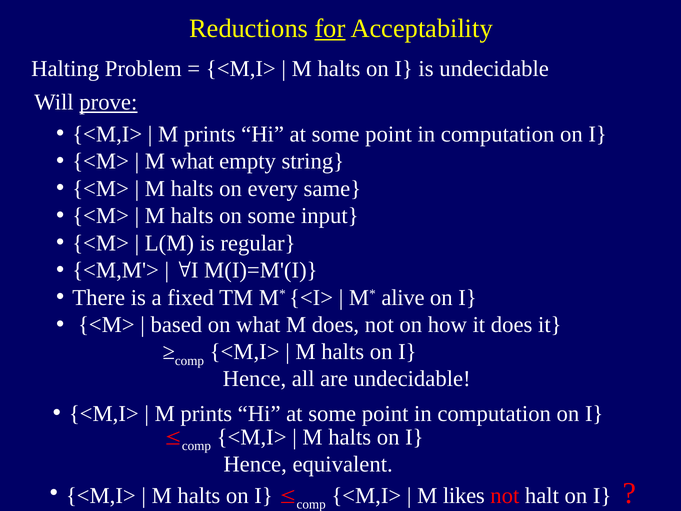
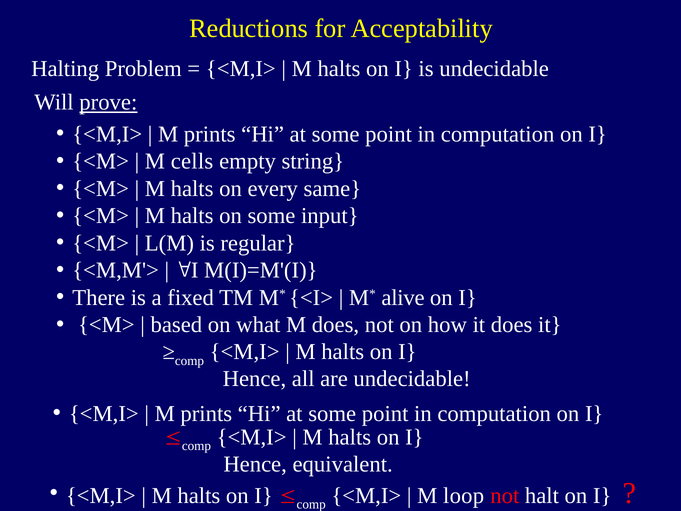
for underline: present -> none (330, 28)
M what: what -> cells (192, 161)
likes: likes -> loop (464, 495)
